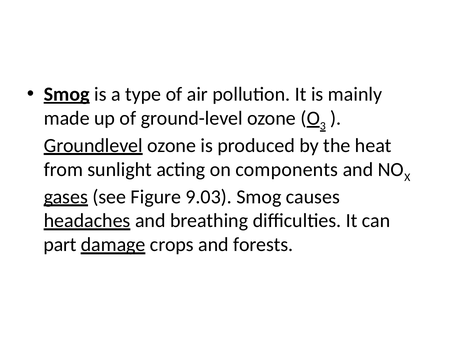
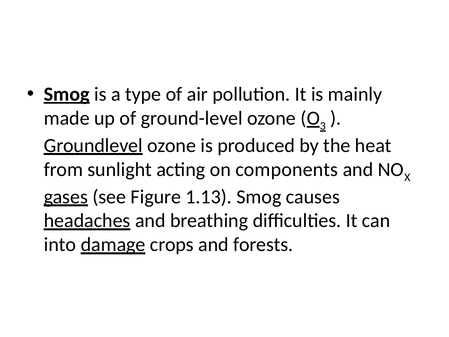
9.03: 9.03 -> 1.13 (209, 197)
part: part -> into (60, 245)
